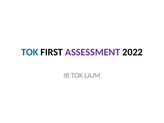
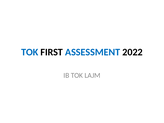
ASSESSMENT colour: purple -> blue (93, 52)
